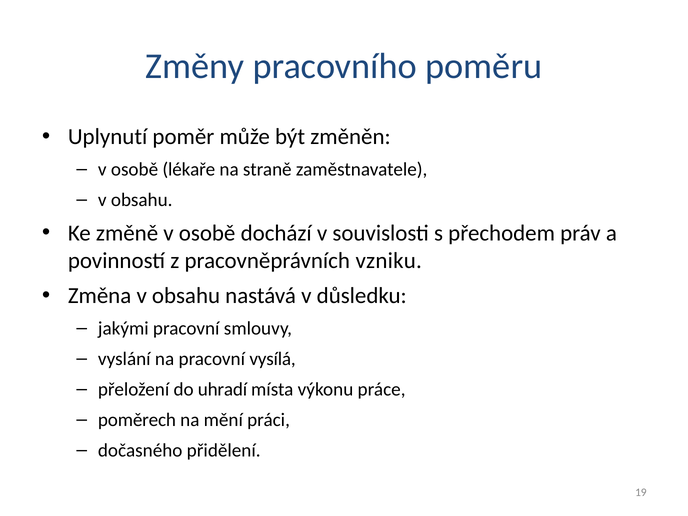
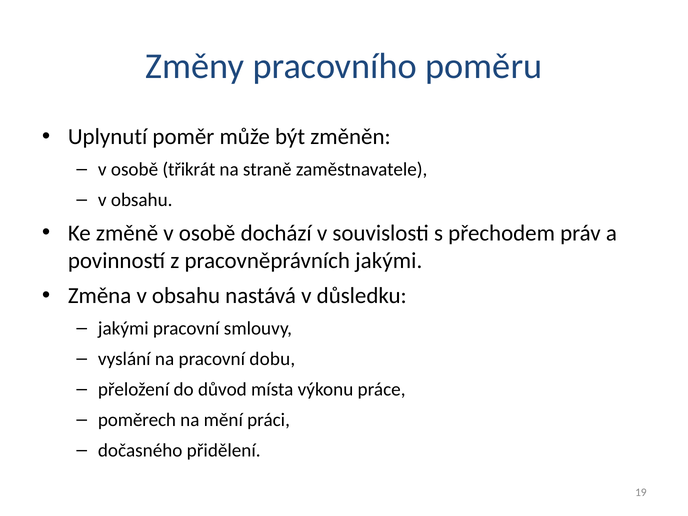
lékaře: lékaře -> třikrát (189, 169)
pracovněprávních vzniku: vzniku -> jakými (389, 261)
vysílá: vysílá -> dobu (272, 359)
uhradí: uhradí -> důvod (222, 390)
